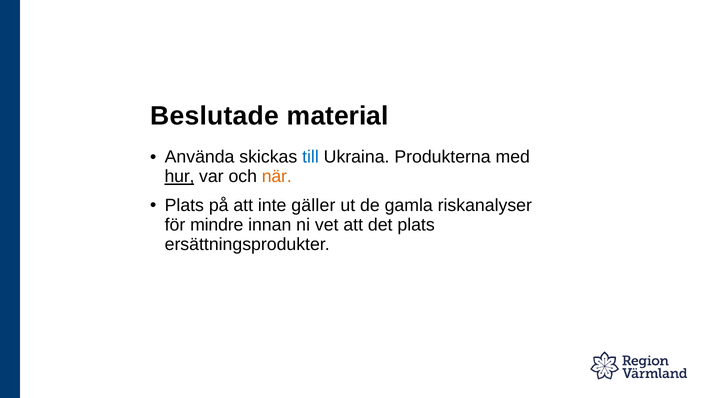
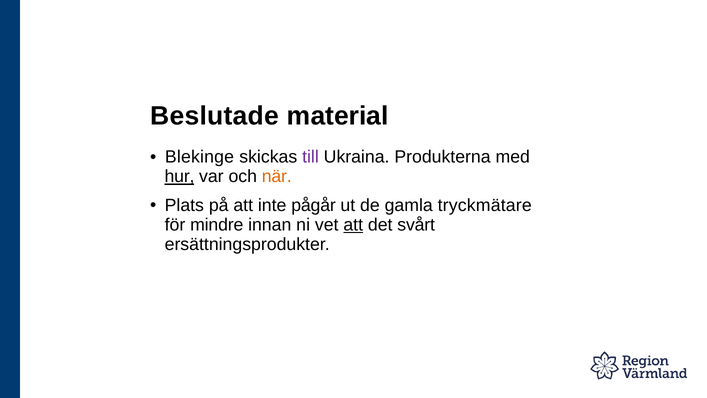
Använda: Använda -> Blekinge (199, 157)
till colour: blue -> purple (311, 157)
gäller: gäller -> pågår (314, 205)
riskanalyser: riskanalyser -> tryckmätare (485, 205)
att underline: none -> present (353, 225)
det plats: plats -> svårt (416, 225)
